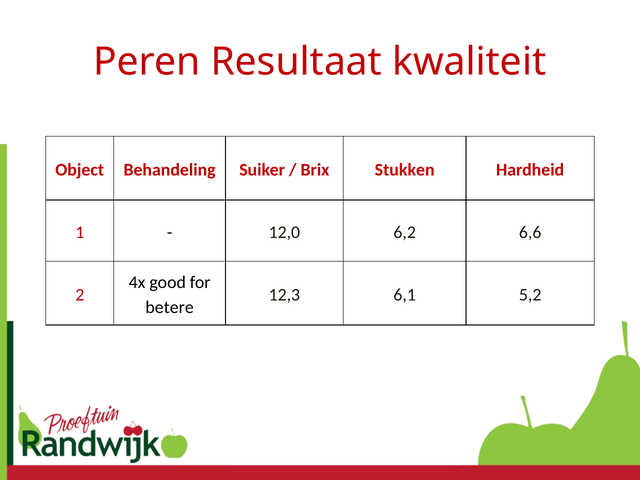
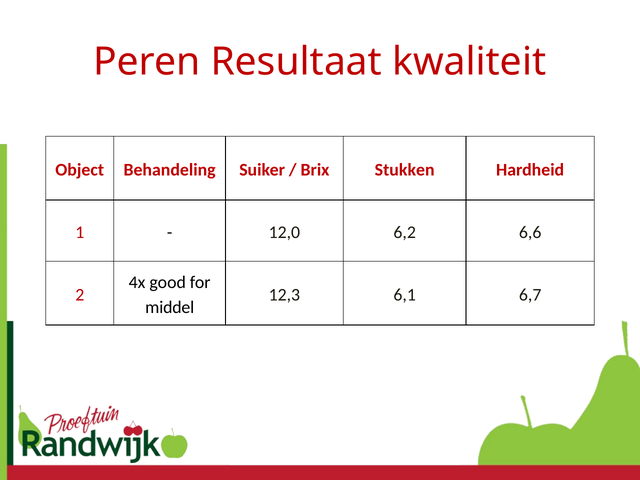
5,2: 5,2 -> 6,7 (530, 295)
betere: betere -> middel (170, 307)
